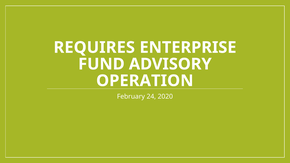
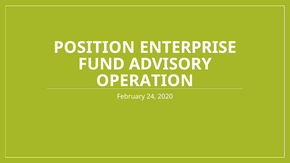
REQUIRES: REQUIRES -> POSITION (94, 48)
